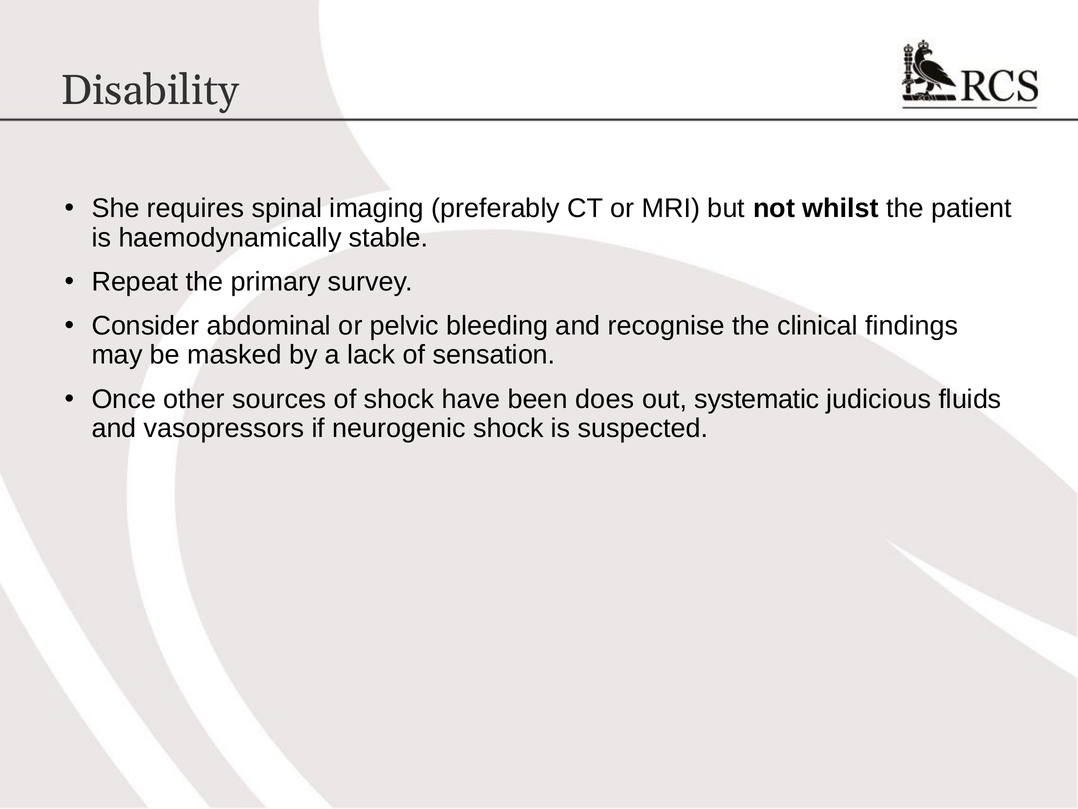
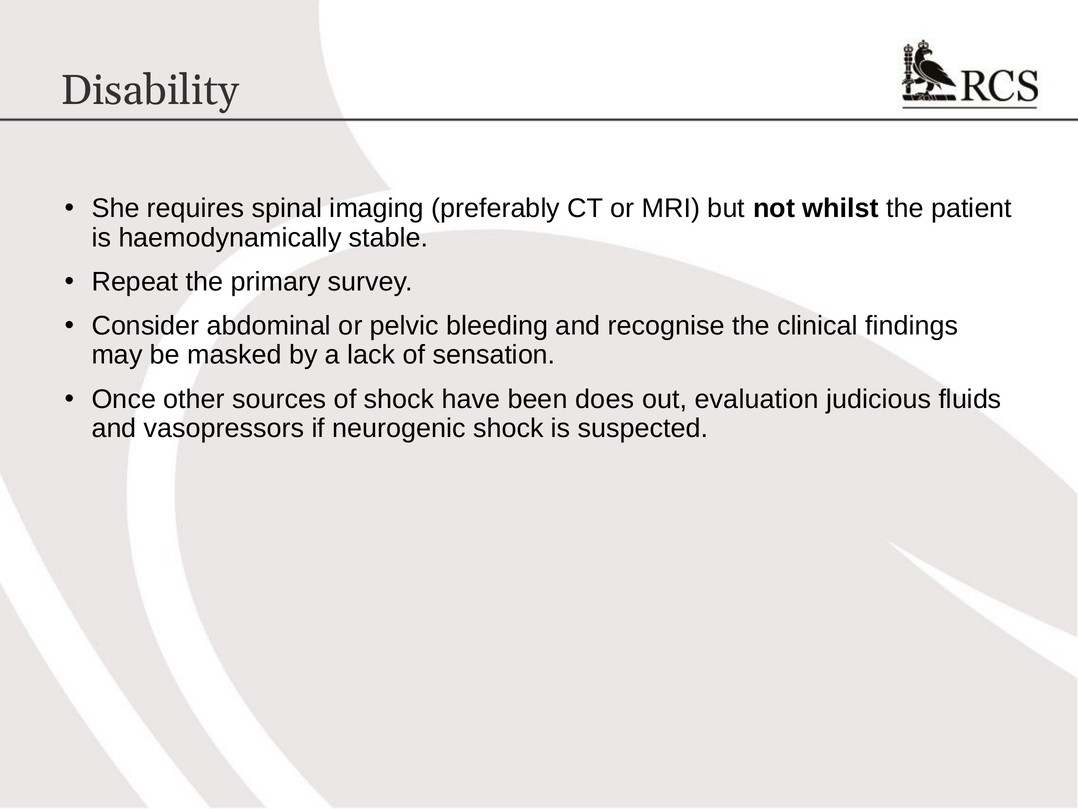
systematic: systematic -> evaluation (757, 399)
